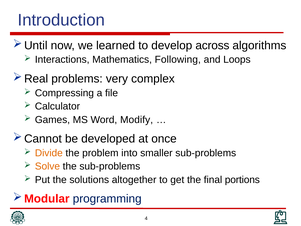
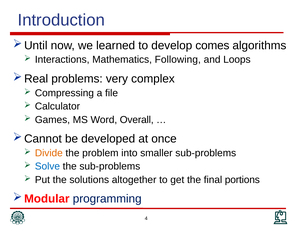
across: across -> comes (212, 45)
Modify: Modify -> Overall (137, 120)
Solve colour: orange -> blue (47, 166)
